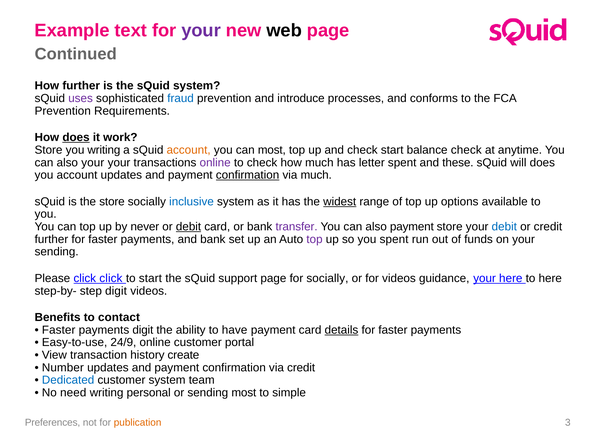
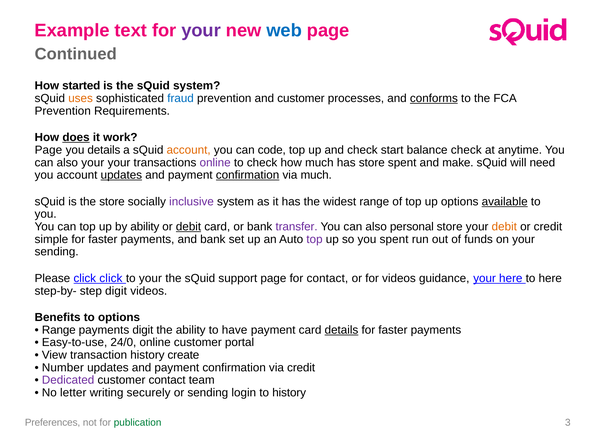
web colour: black -> blue (284, 30)
How further: further -> started (81, 86)
uses colour: purple -> orange (81, 98)
and introduce: introduce -> customer (301, 98)
conforms underline: none -> present (434, 98)
Store: Store -> Page (48, 150)
you writing: writing -> details (104, 150)
can most: most -> code (272, 150)
has letter: letter -> store (372, 163)
these: these -> make (458, 163)
will does: does -> need (542, 163)
updates underline: none -> present (121, 175)
inclusive colour: blue -> purple (191, 202)
widest underline: present -> none (340, 202)
available underline: none -> present (505, 202)
by never: never -> ability (145, 227)
also payment: payment -> personal (412, 227)
debit colour: blue -> orange (504, 227)
further: further -> simple (51, 240)
to start: start -> your (150, 279)
for socially: socially -> contact (327, 279)
to contact: contact -> options (119, 318)
Faster: Faster -> Range (59, 330)
24/9: 24/9 -> 24/0 (123, 343)
Dedicated colour: blue -> purple (68, 381)
customer system: system -> contact (167, 381)
need: need -> letter (73, 393)
personal: personal -> securely (149, 393)
sending most: most -> login (244, 393)
to simple: simple -> history (289, 393)
publication colour: orange -> green (138, 423)
